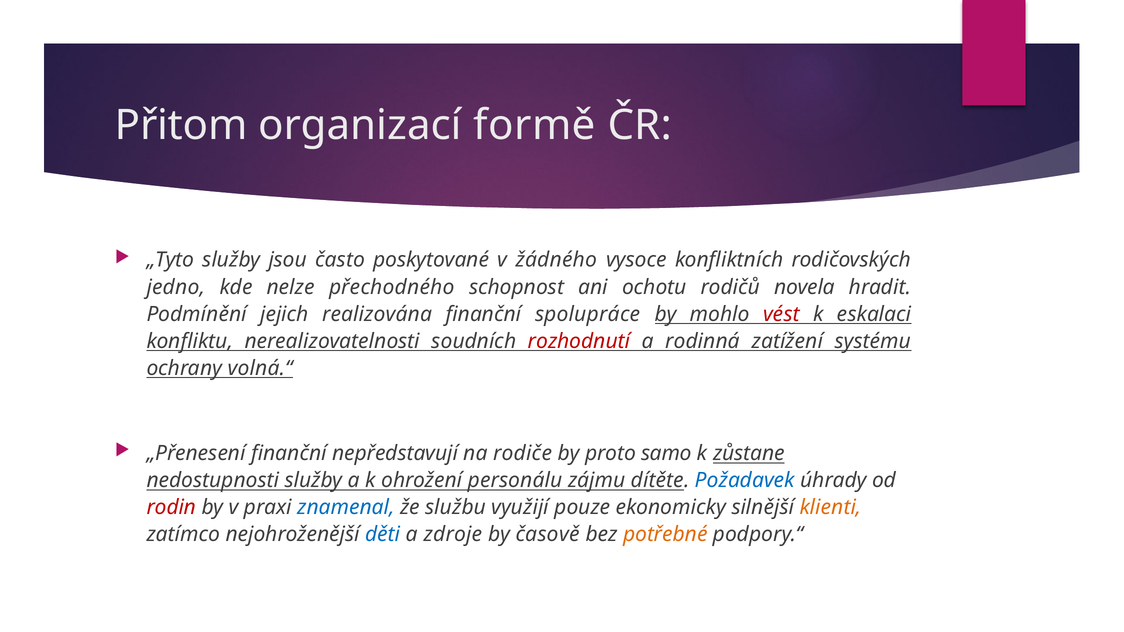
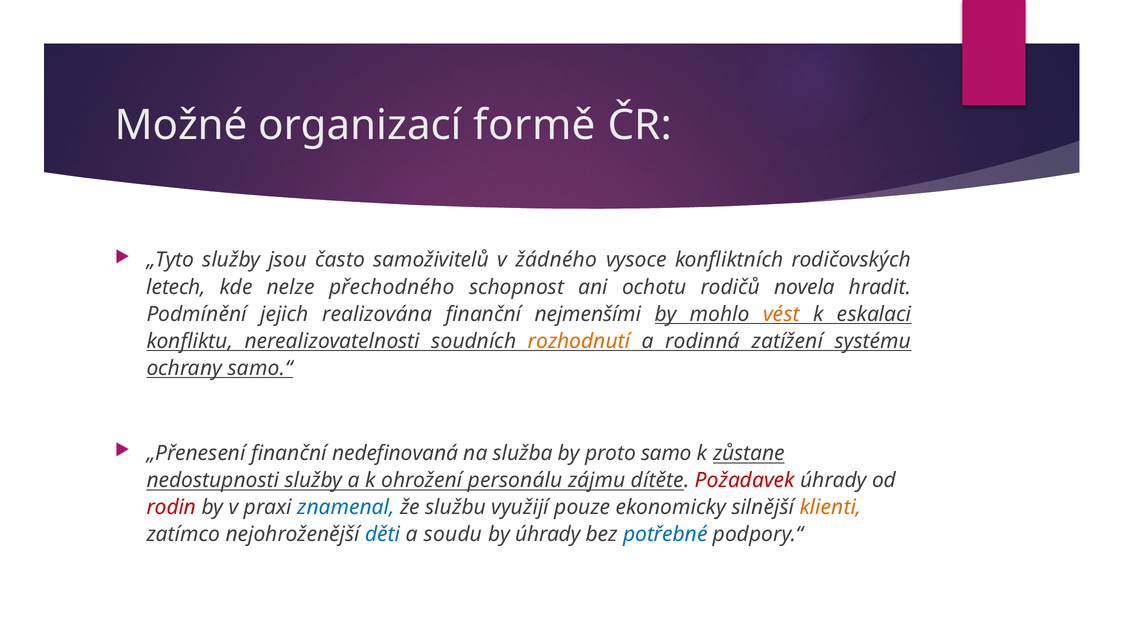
Přitom: Přitom -> Možné (181, 125)
poskytované: poskytované -> samoživitelů (431, 260)
jedno: jedno -> letech (176, 287)
spolupráce: spolupráce -> nejmenšími (588, 314)
vést colour: red -> orange (781, 314)
rozhodnutí colour: red -> orange (579, 341)
volná.“: volná.“ -> samo.“ (260, 368)
nepředstavují: nepředstavují -> nedefinovaná (395, 453)
rodiče: rodiče -> služba (523, 453)
Požadavek colour: blue -> red (745, 480)
zdroje: zdroje -> soudu (453, 535)
by časově: časově -> úhrady (548, 535)
potřebné colour: orange -> blue (665, 535)
